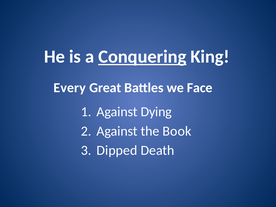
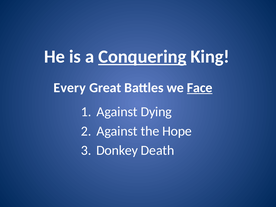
Face underline: none -> present (200, 88)
Book: Book -> Hope (177, 131)
Dipped: Dipped -> Donkey (117, 150)
